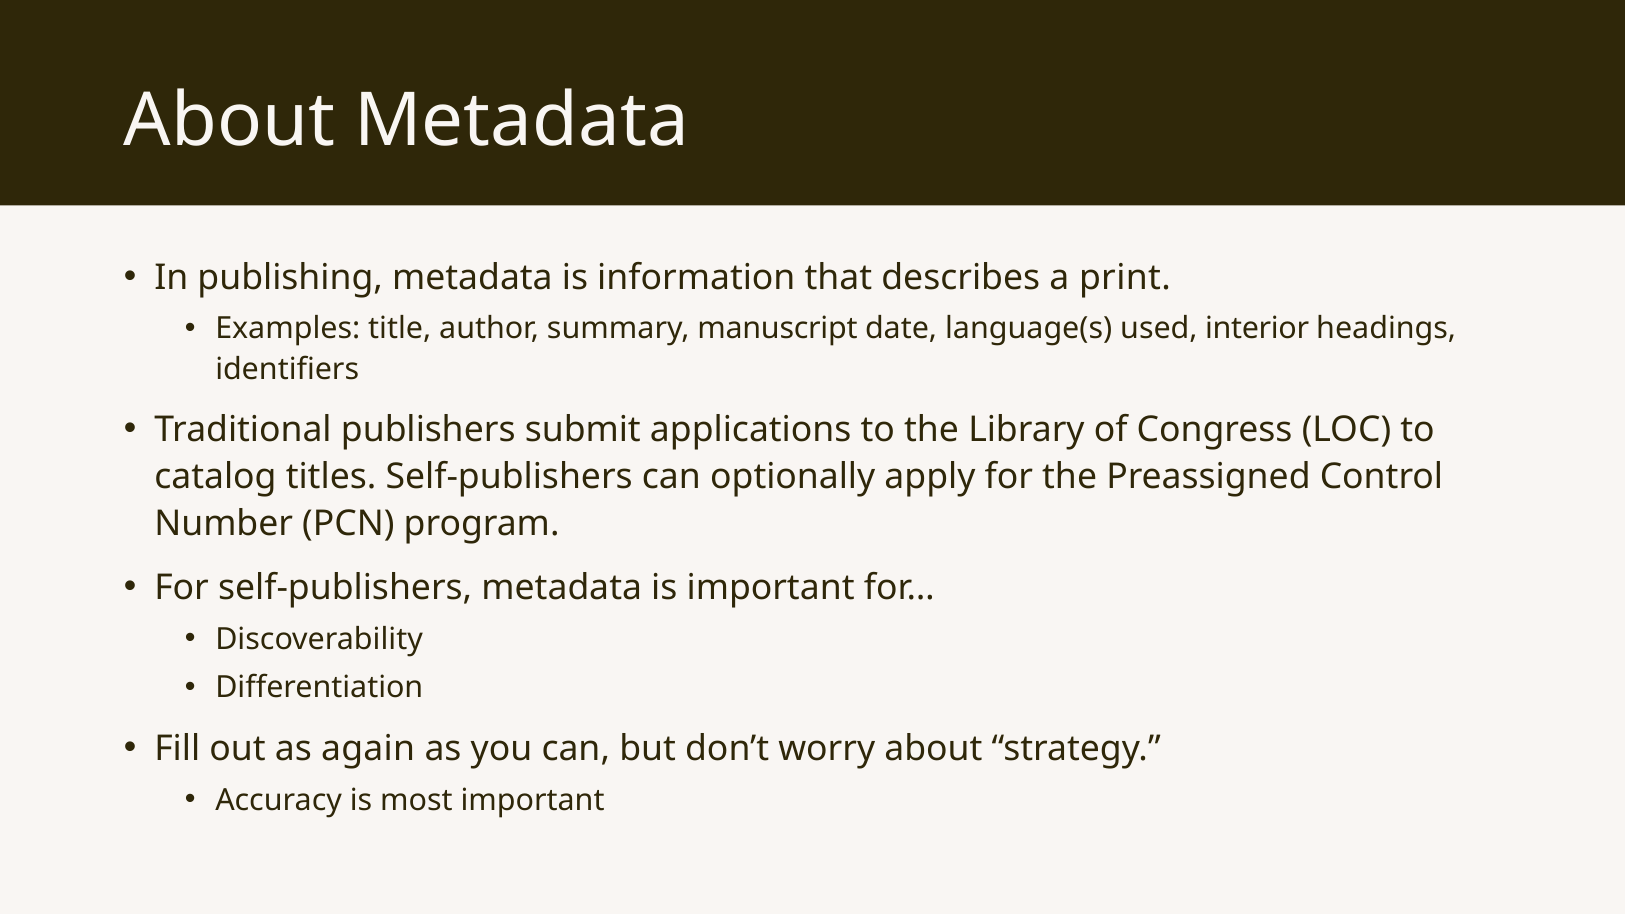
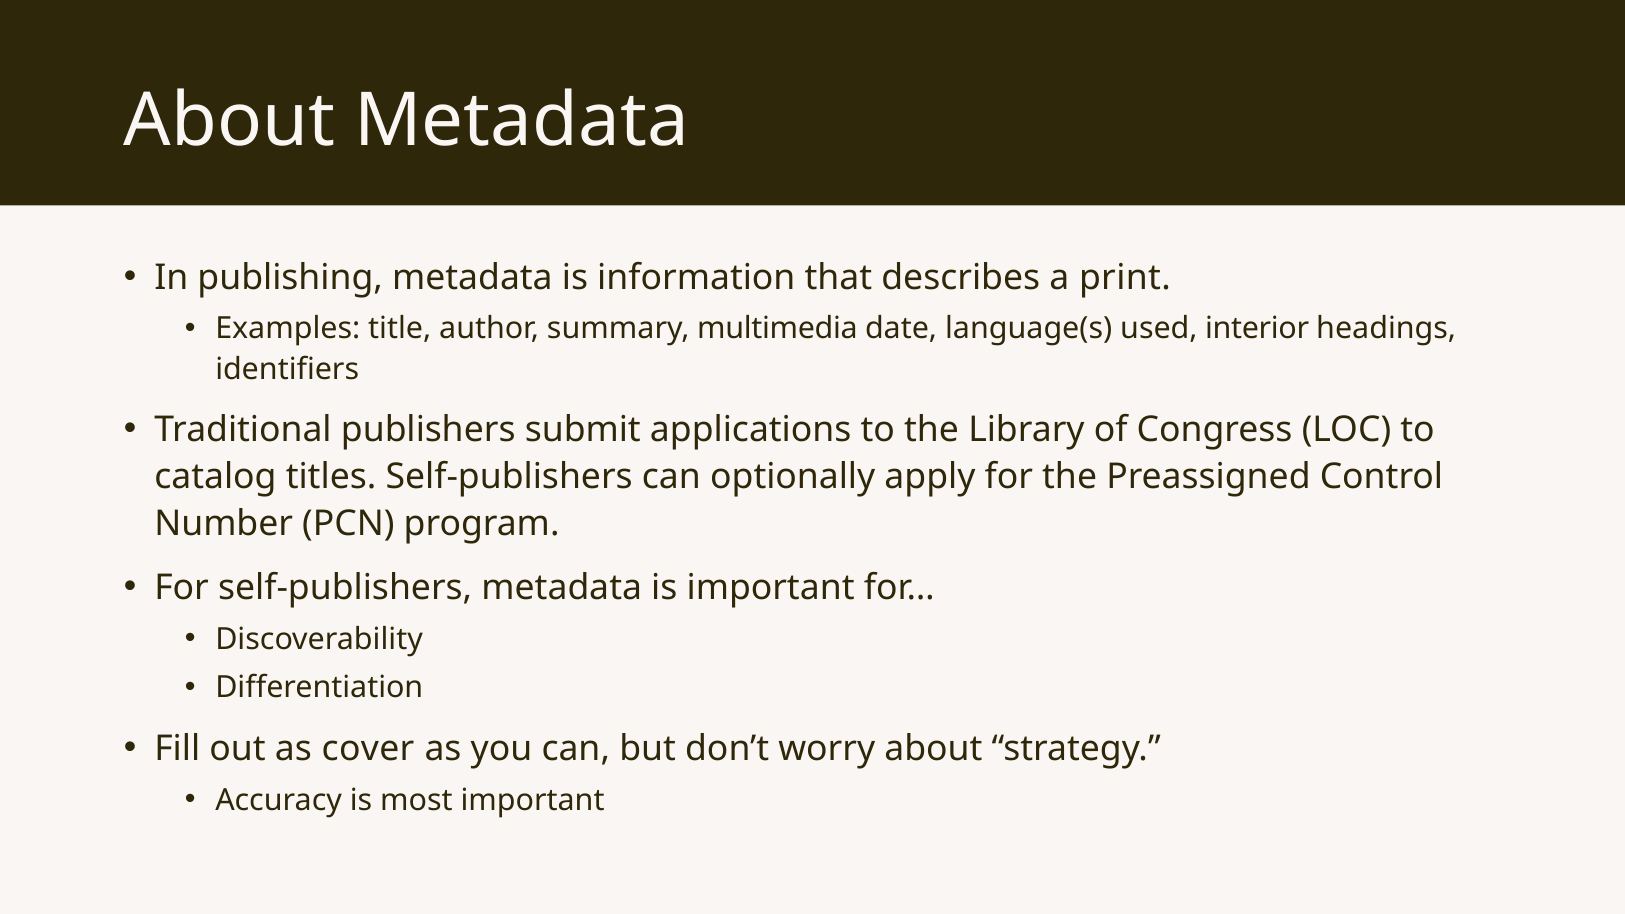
manuscript: manuscript -> multimedia (777, 329)
again: again -> cover (368, 749)
